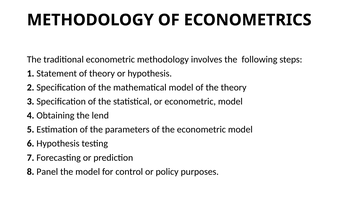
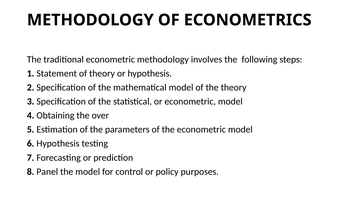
lend: lend -> over (100, 115)
